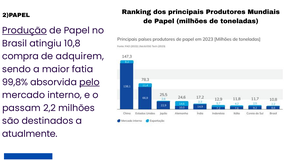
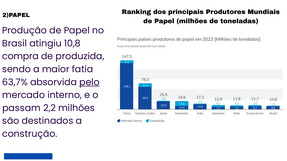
Produção underline: present -> none (25, 31)
adquirem: adquirem -> produzida (80, 56)
99,8%: 99,8% -> 63,7% (15, 82)
atualmente: atualmente -> construção (30, 134)
